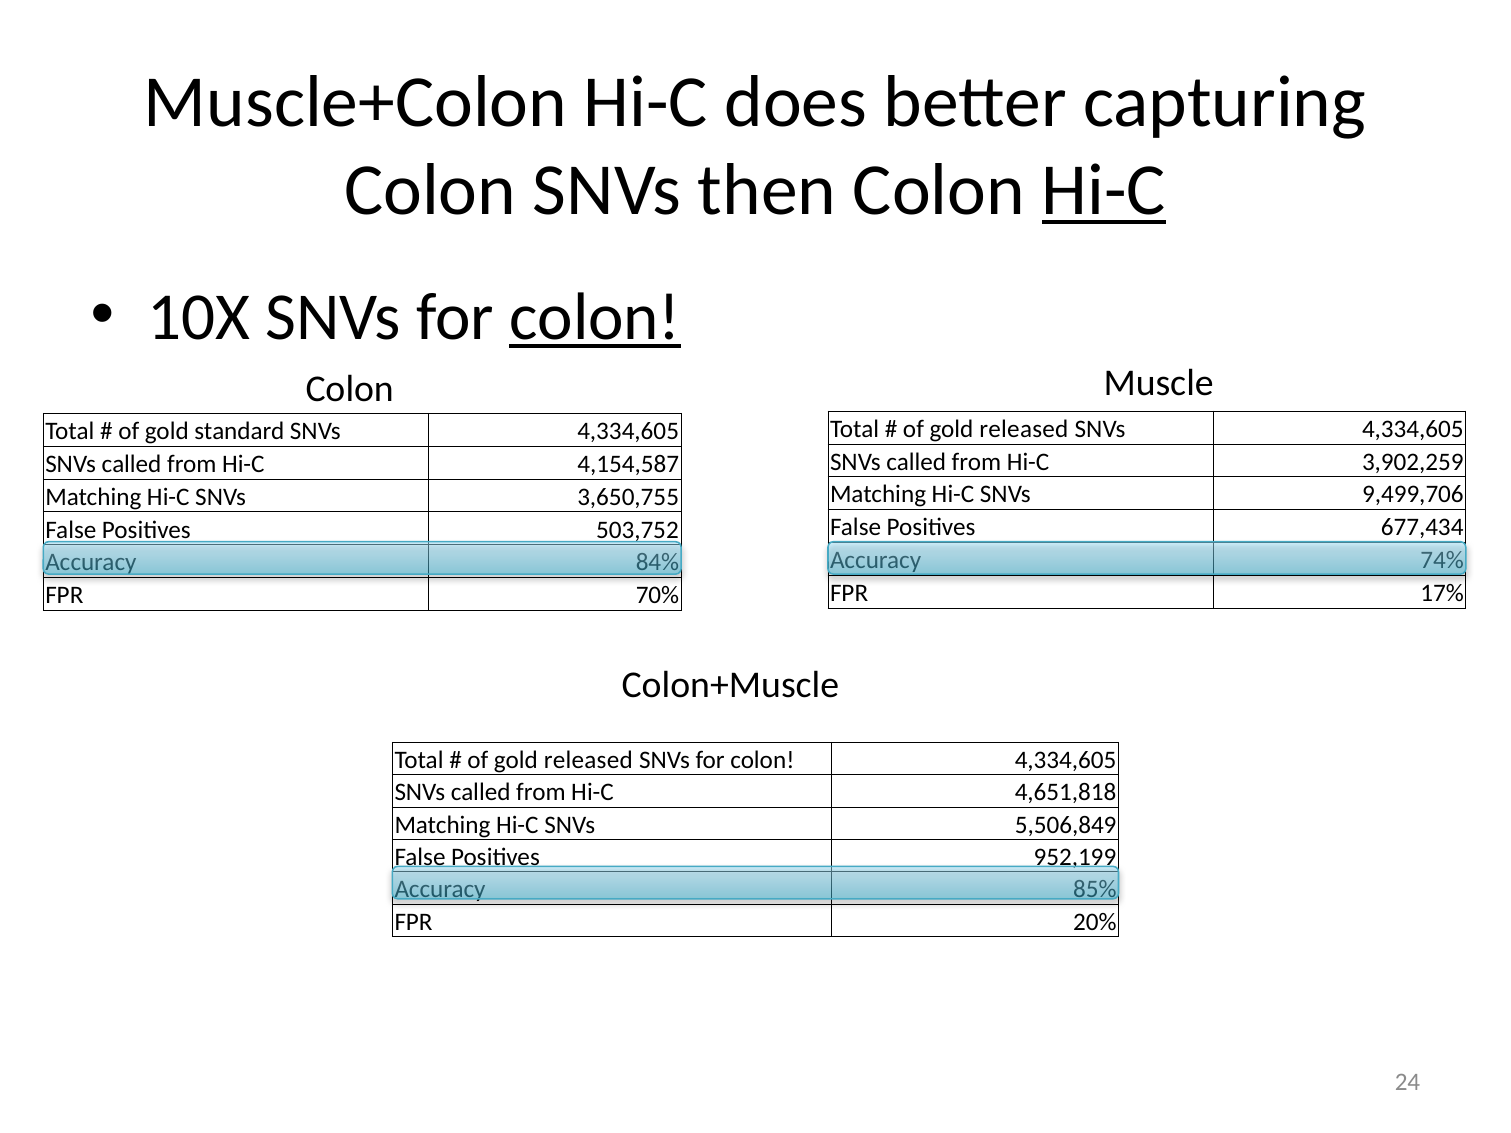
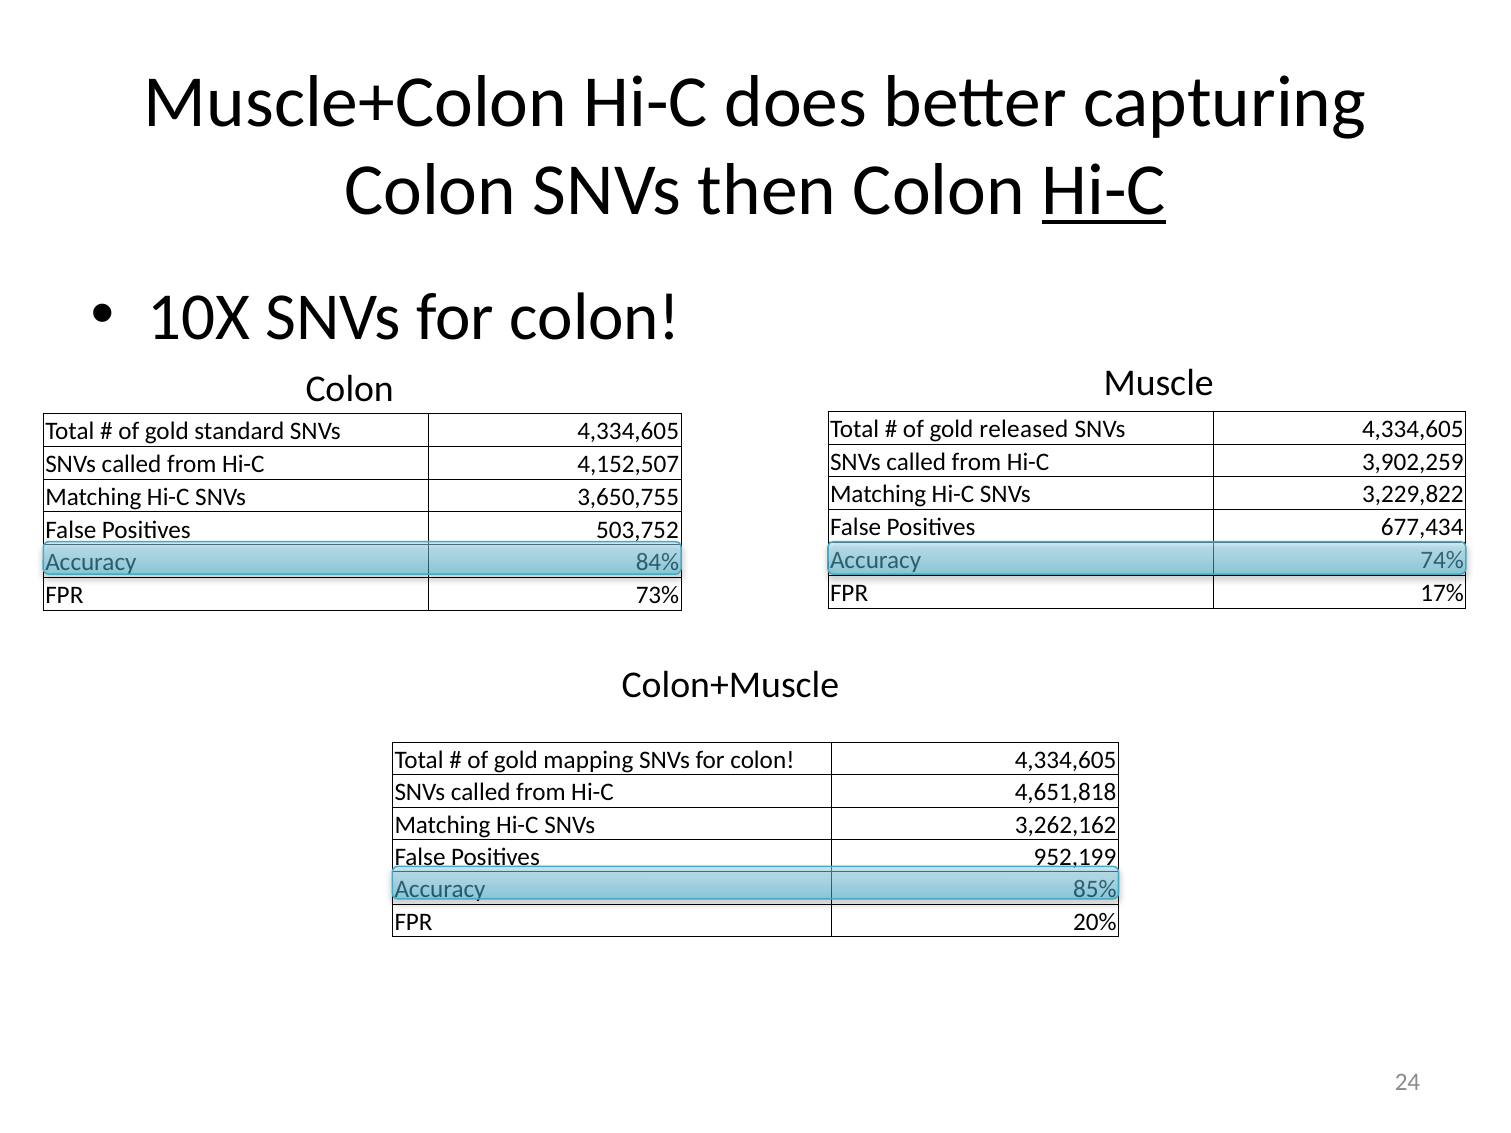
colon underline: present -> none (595, 317)
4,154,587: 4,154,587 -> 4,152,507 (628, 464)
9,499,706: 9,499,706 -> 3,229,822 (1413, 495)
70%: 70% -> 73% (657, 596)
released: released -> mapping (588, 760)
5,506,849: 5,506,849 -> 3,262,162 (1066, 825)
